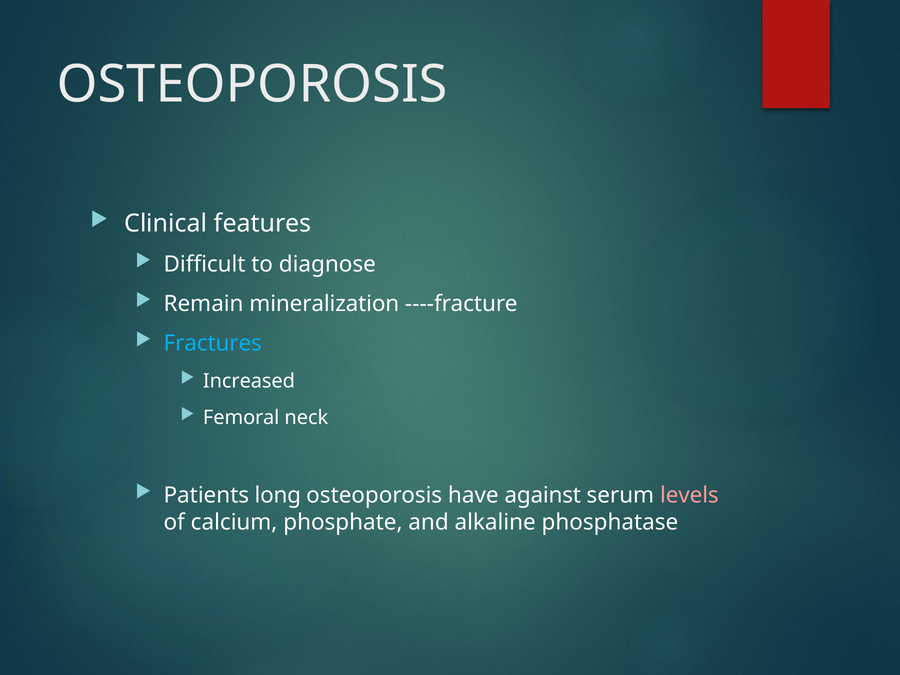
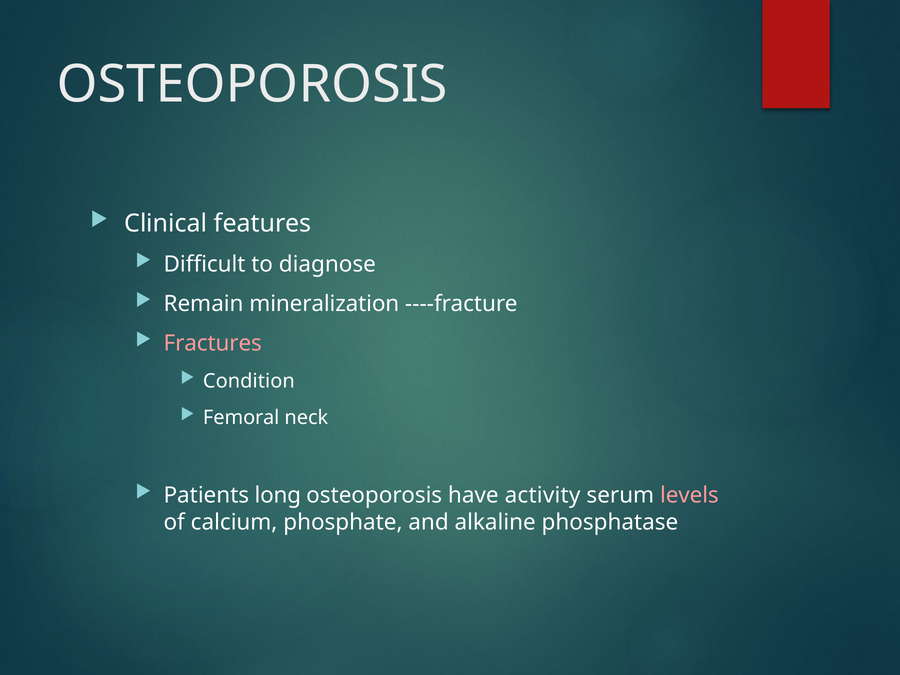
Fractures colour: light blue -> pink (213, 343)
Increased: Increased -> Condition (249, 381)
against: against -> activity (543, 495)
